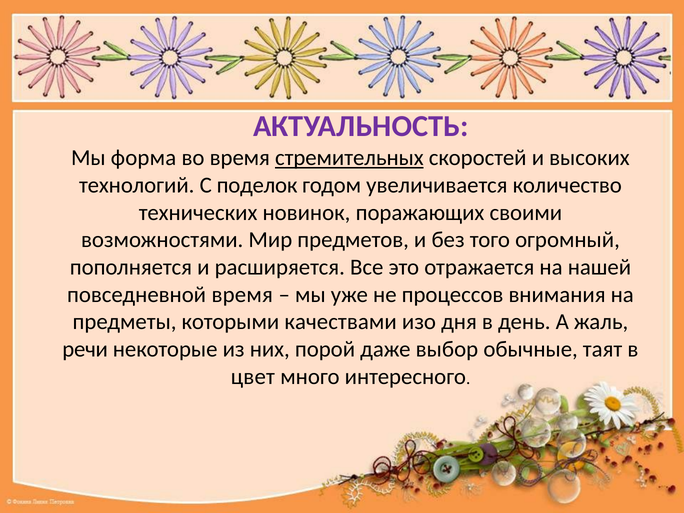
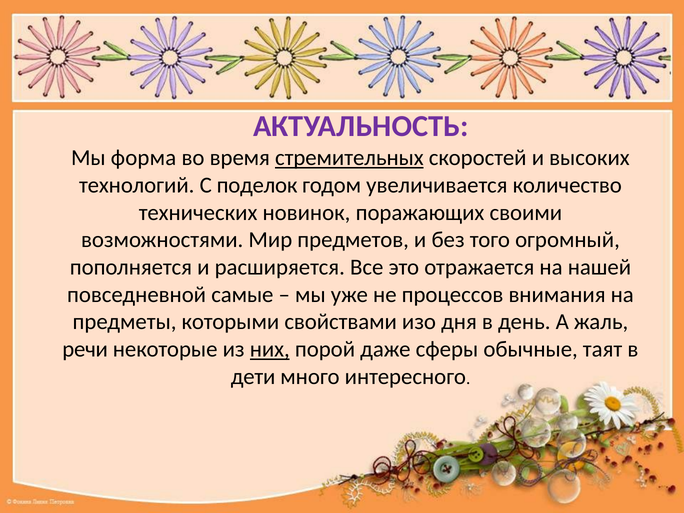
повседневной время: время -> самые (242, 295)
качествами: качествами -> свойствами (341, 322)
них underline: none -> present (270, 349)
выбор: выбор -> сферы (447, 349)
цвет: цвет -> дети (253, 377)
